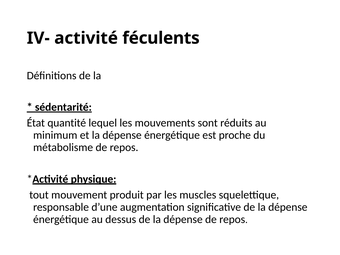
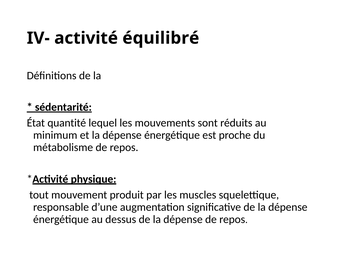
féculents: féculents -> équilibré (161, 38)
